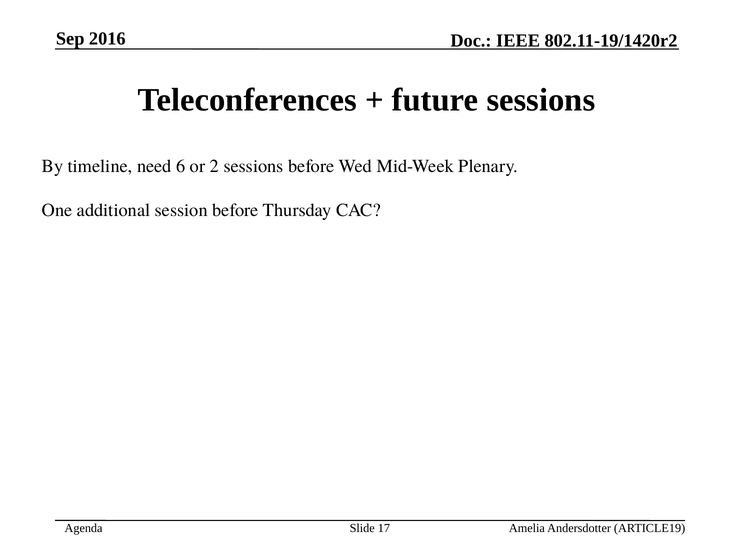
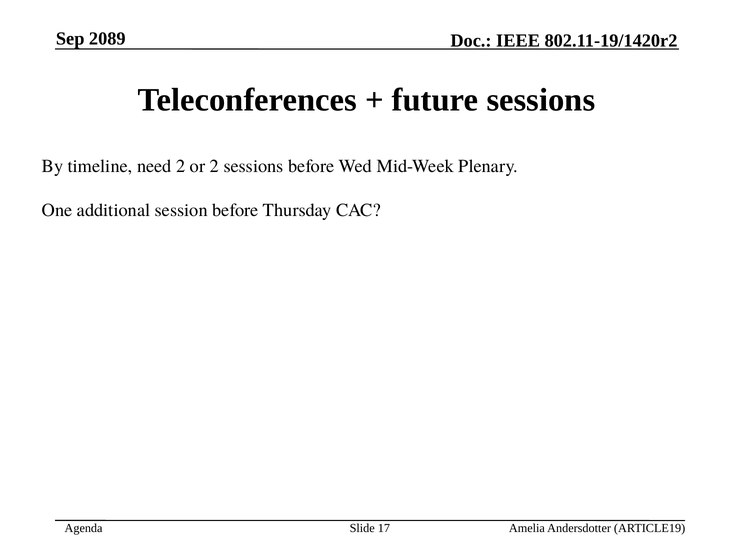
2016: 2016 -> 2089 (107, 39)
need 6: 6 -> 2 (181, 166)
